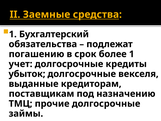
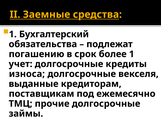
убыток: убыток -> износа (27, 74)
назначению: назначению -> ежемесячно (126, 94)
